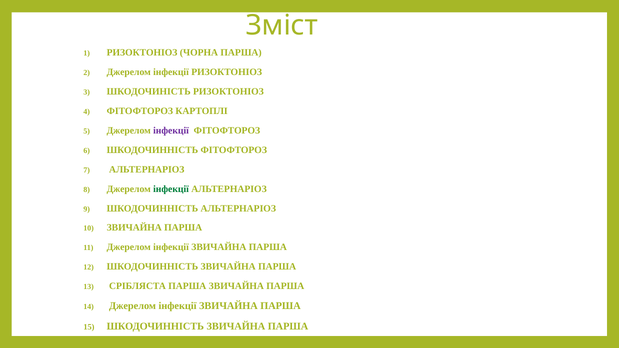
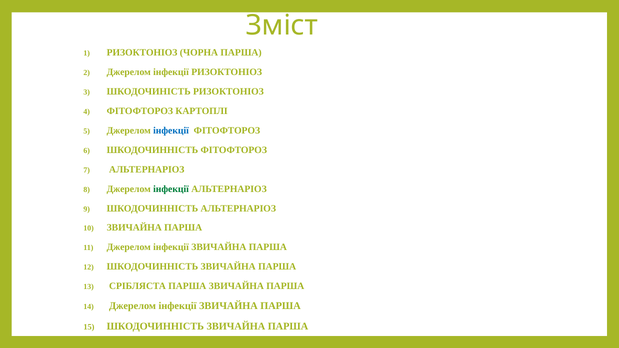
інфекції colour: purple -> blue (171, 131)
